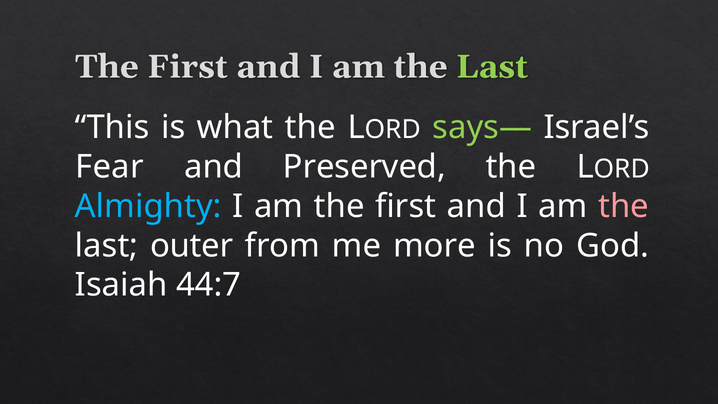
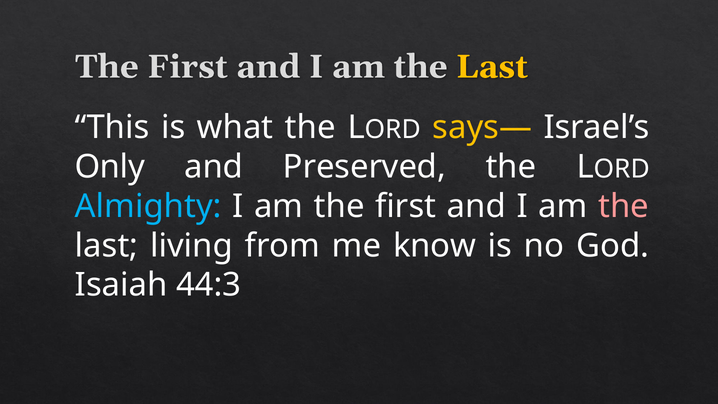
Last colour: light green -> yellow (492, 67)
says— colour: light green -> yellow (482, 127)
Fear: Fear -> Only (110, 167)
outer: outer -> living (192, 246)
more: more -> know (435, 246)
44:7: 44:7 -> 44:3 (209, 285)
